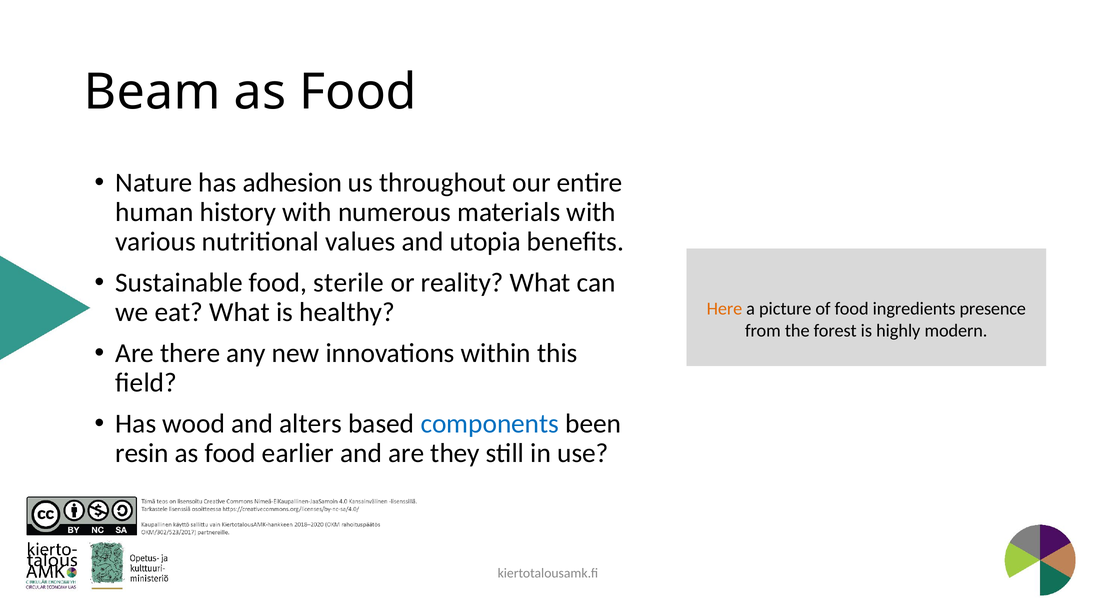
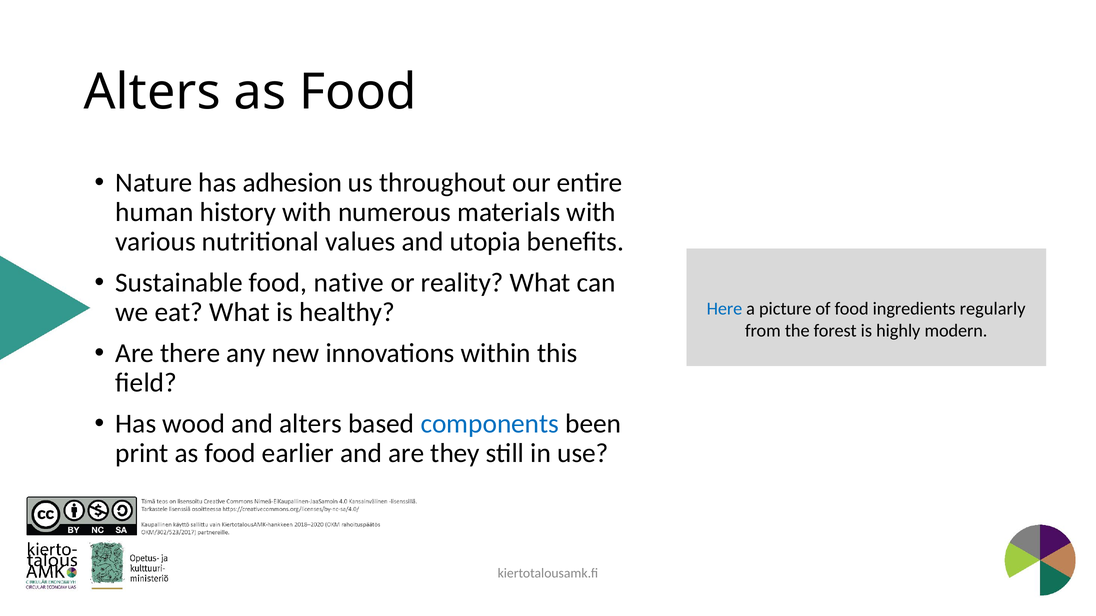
Beam: Beam -> Alters (152, 92)
sterile: sterile -> native (349, 283)
Here colour: orange -> blue (724, 309)
presence: presence -> regularly (993, 309)
resin: resin -> print (142, 454)
